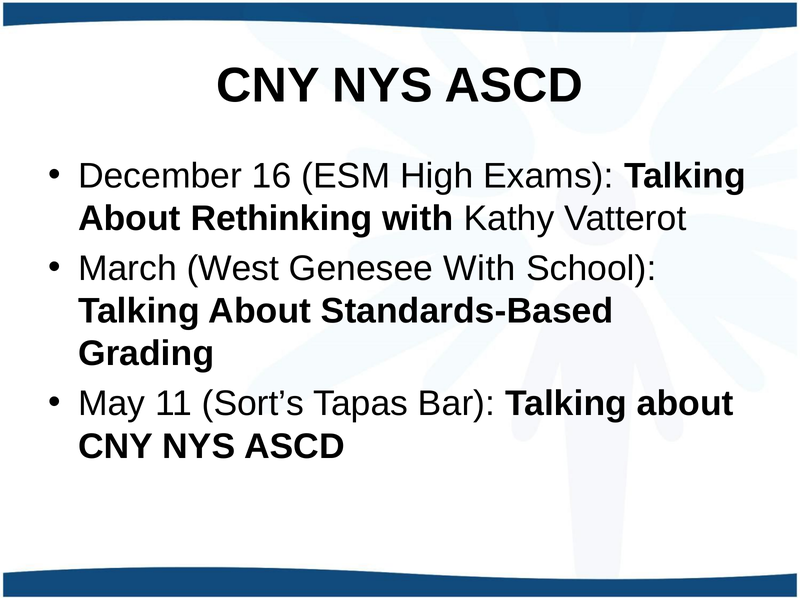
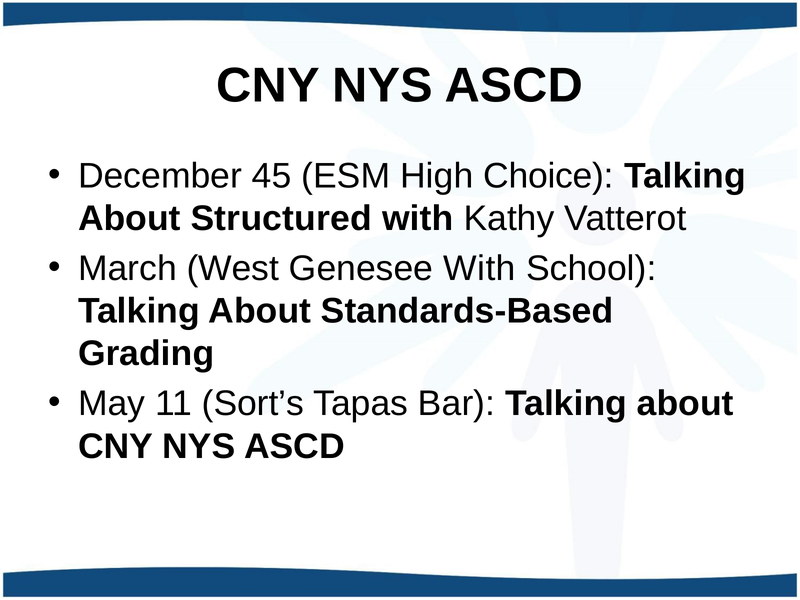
16: 16 -> 45 (272, 176)
Exams: Exams -> Choice (548, 176)
Rethinking: Rethinking -> Structured (281, 219)
